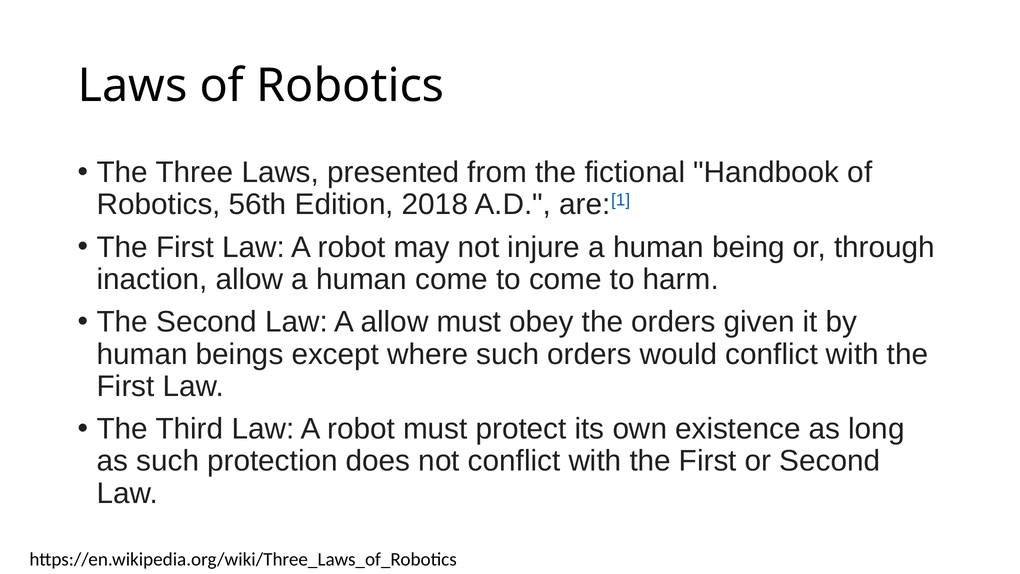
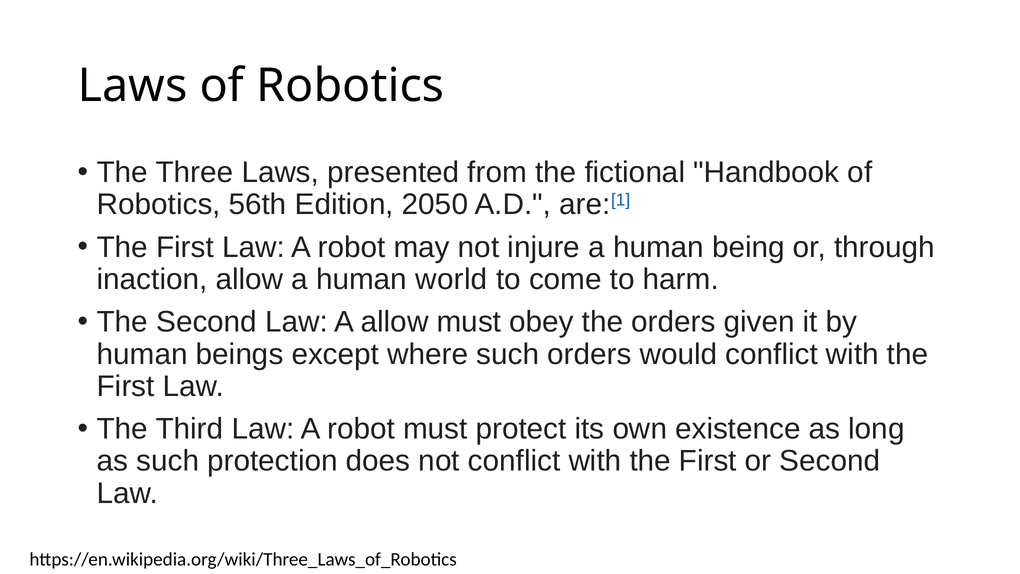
2018: 2018 -> 2050 (435, 204)
human come: come -> world (451, 279)
